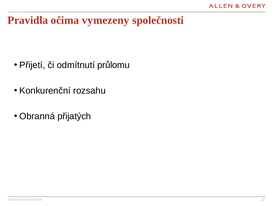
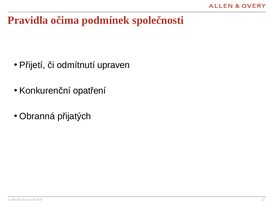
vymezeny: vymezeny -> podmínek (106, 20)
průlomu: průlomu -> upraven (114, 65)
rozsahu: rozsahu -> opatření (89, 91)
